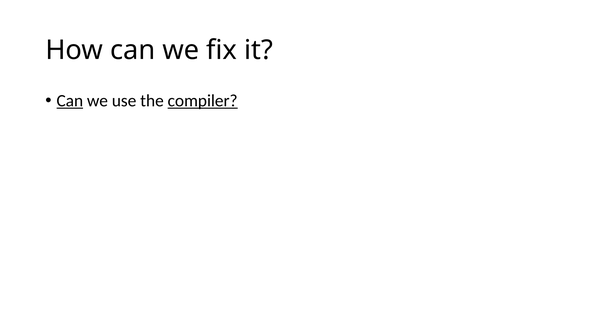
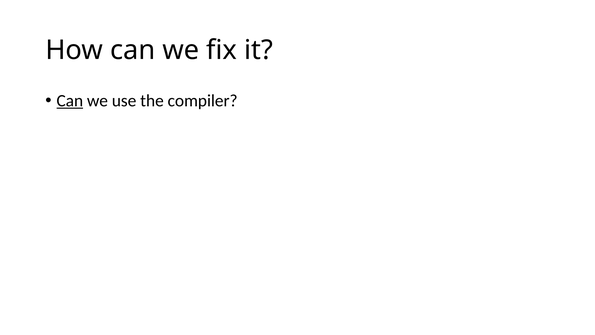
compiler underline: present -> none (203, 101)
